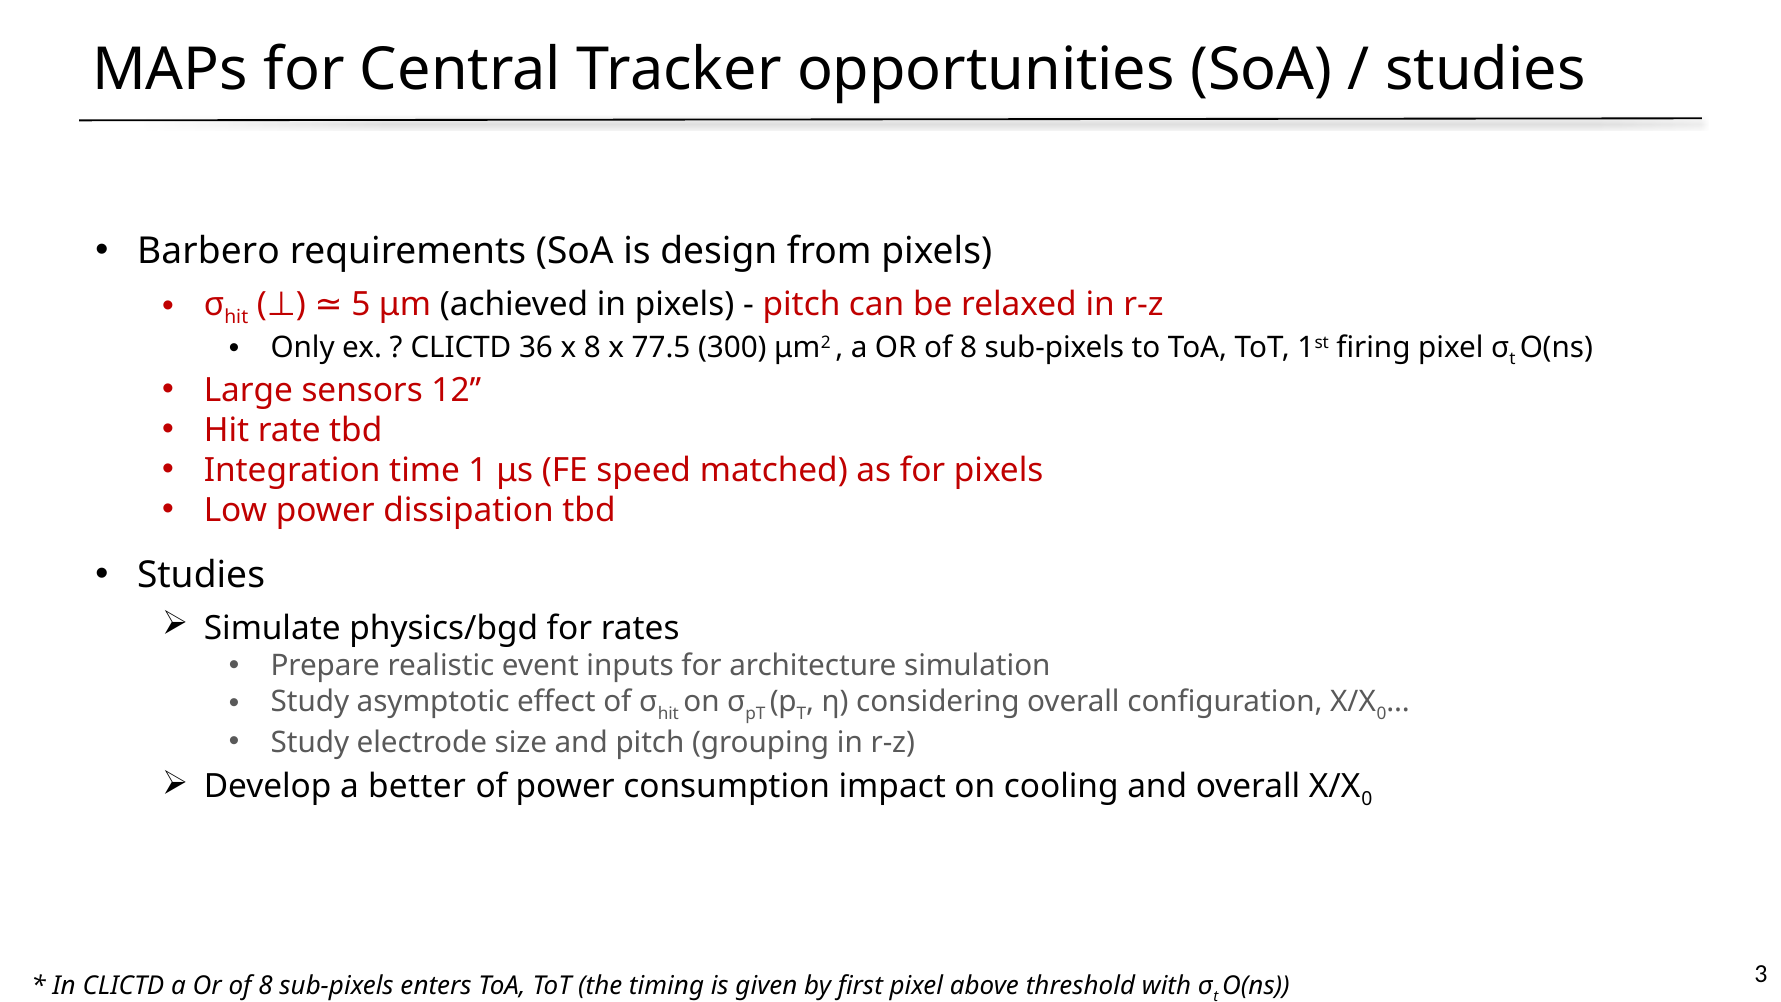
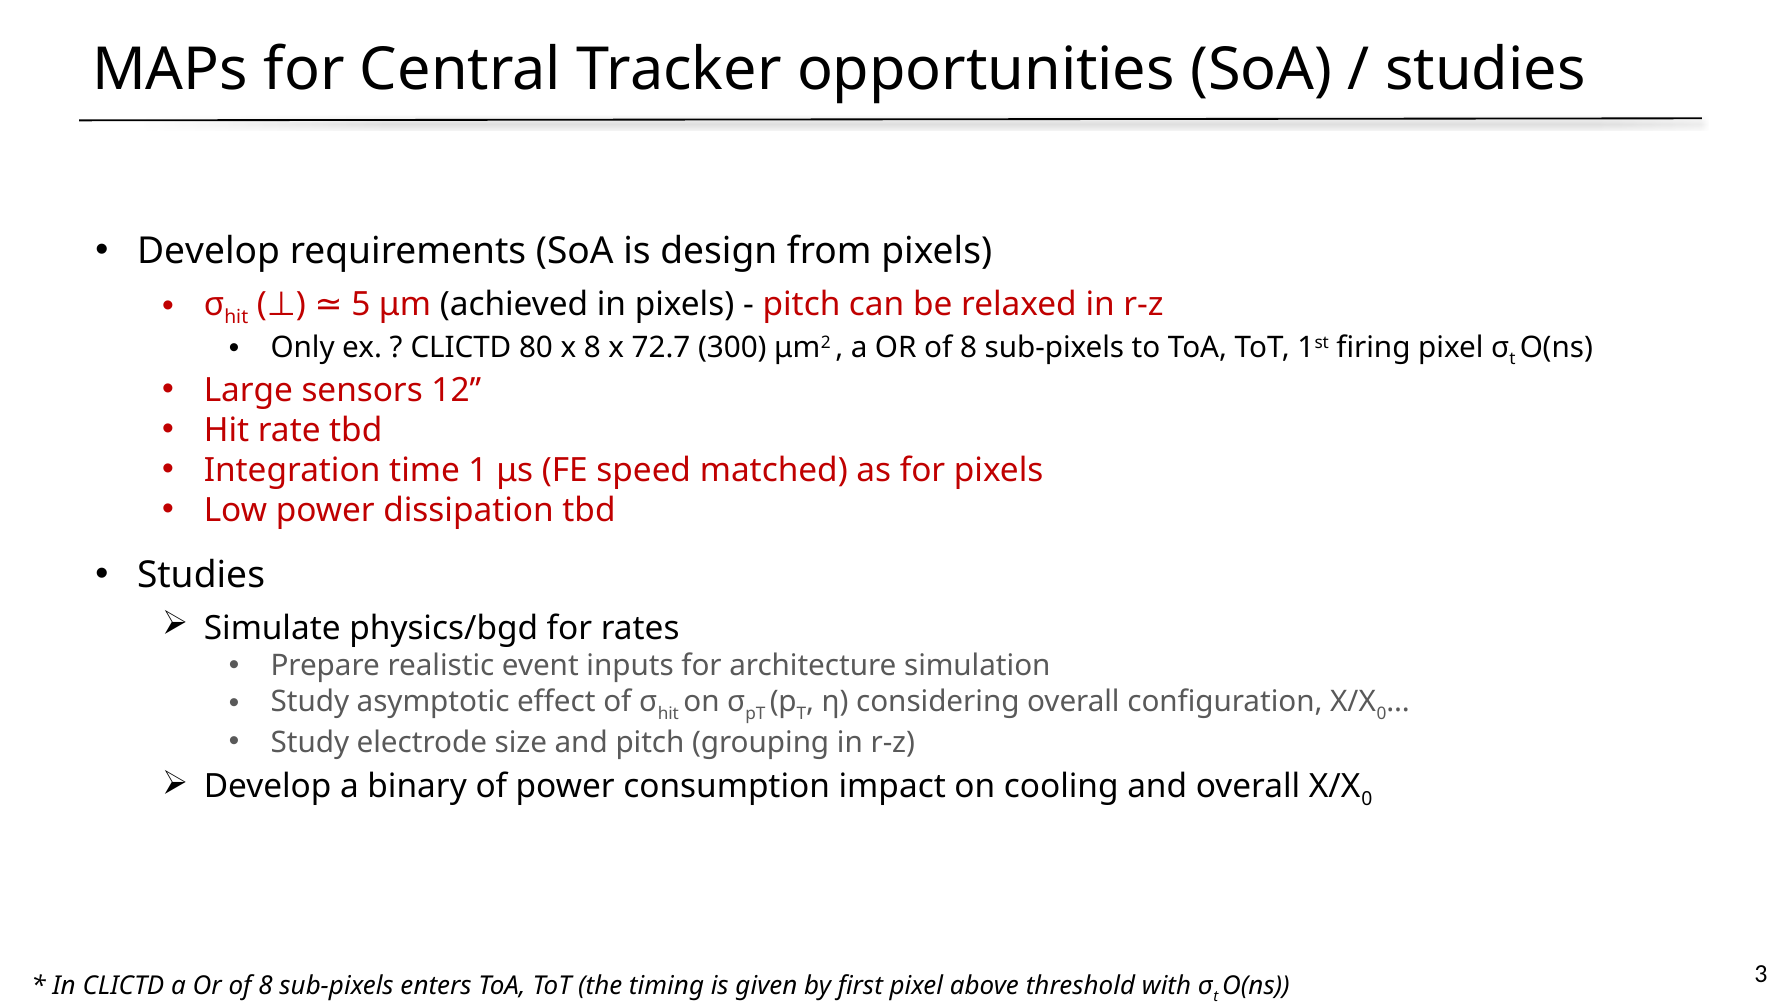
Barbero: Barbero -> Develop (209, 251)
36: 36 -> 80 (536, 347)
77.5: 77.5 -> 72.7 (661, 347)
better: better -> binary (417, 786)
